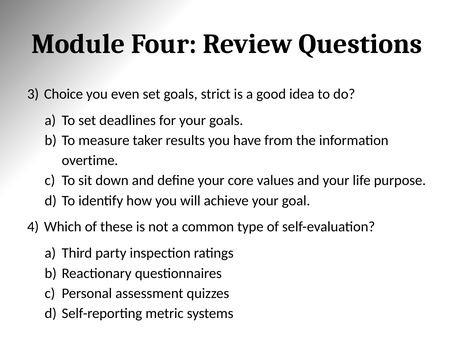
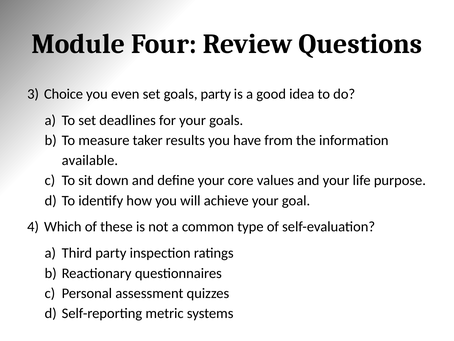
goals strict: strict -> party (216, 94)
overtime: overtime -> available (90, 160)
